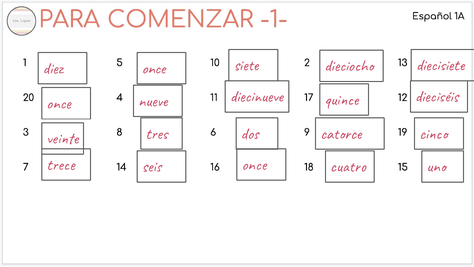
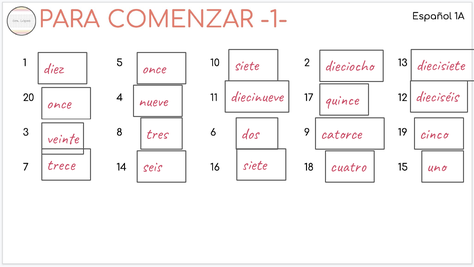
once: once -> siete (254, 164)
